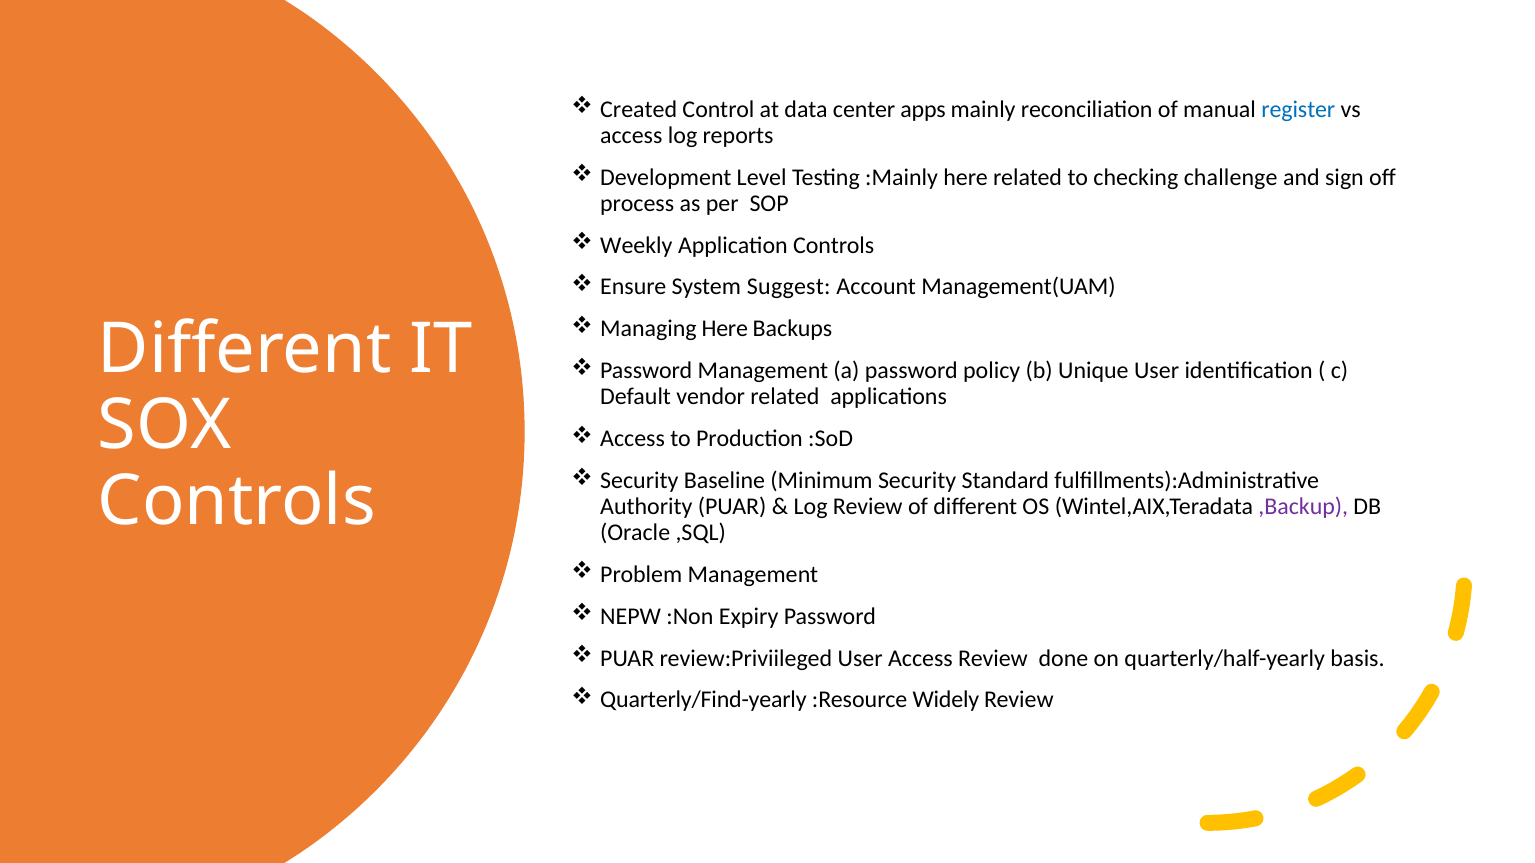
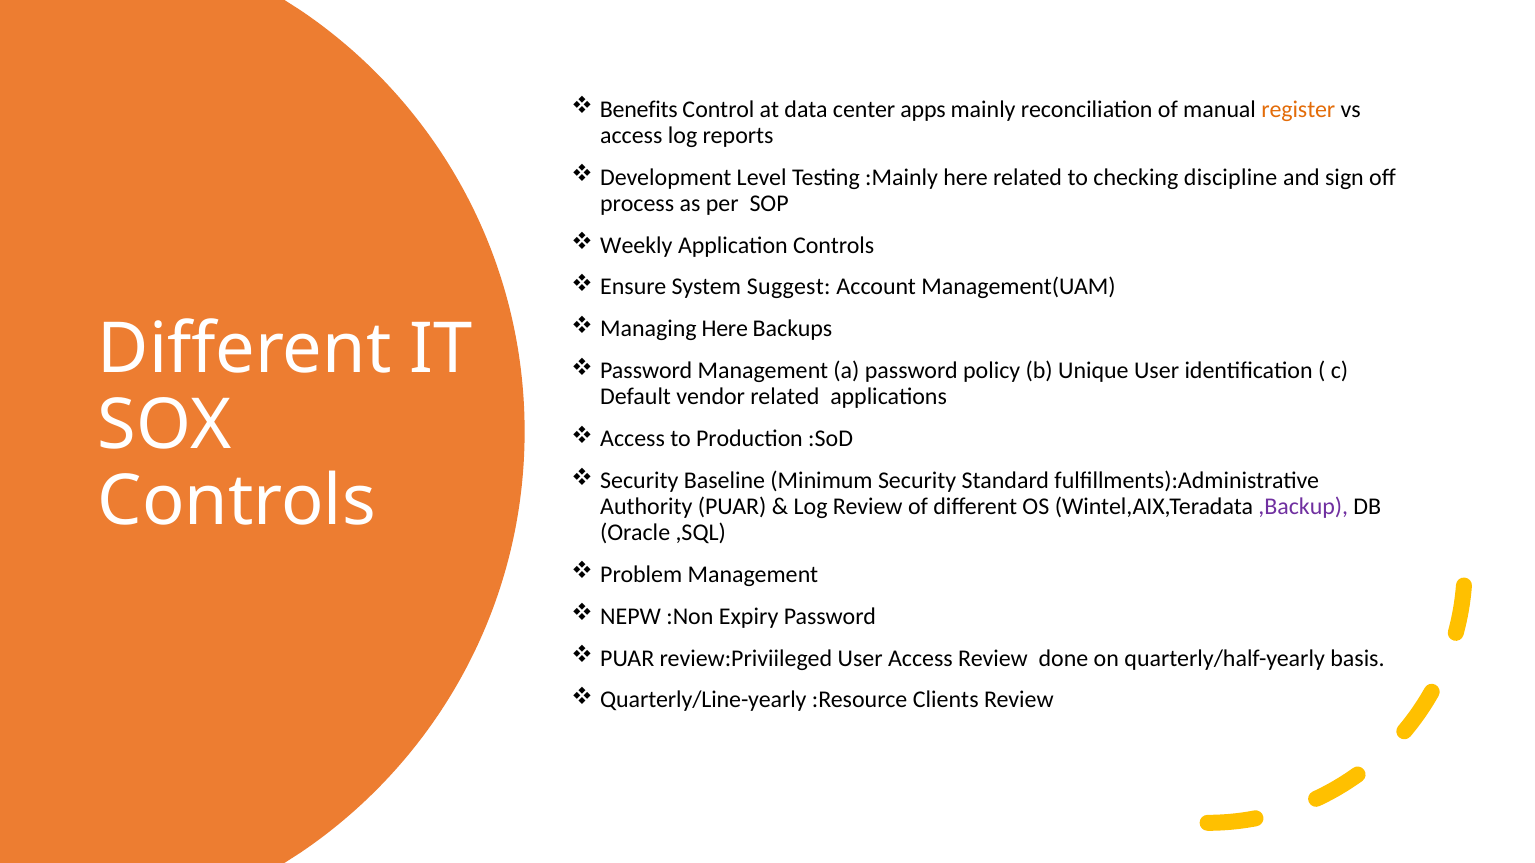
Created: Created -> Benefits (639, 110)
register colour: blue -> orange (1298, 110)
challenge: challenge -> discipline (1231, 177)
Quarterly/Find-yearly: Quarterly/Find-yearly -> Quarterly/Line-yearly (703, 700)
Widely: Widely -> Clients (946, 700)
